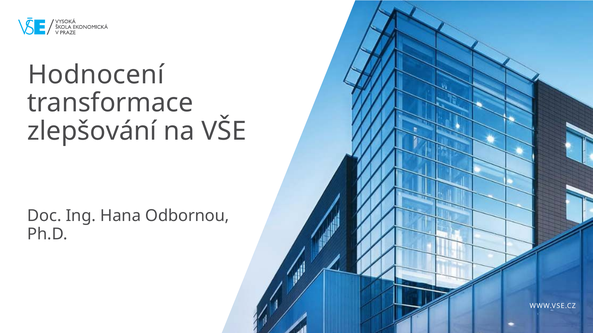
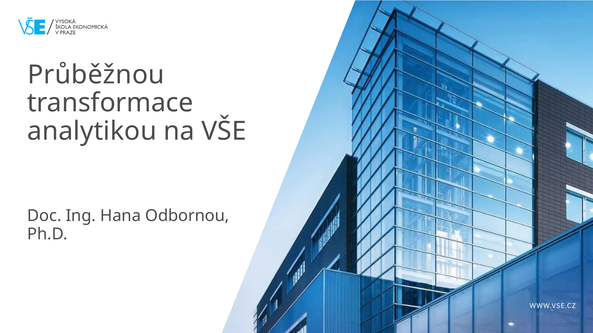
Hodnocení: Hodnocení -> Průběžnou (96, 75)
zlepšování: zlepšování -> analytikou (92, 131)
